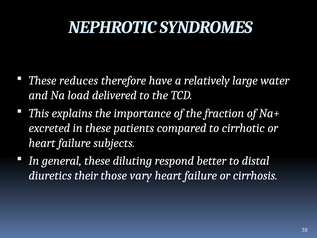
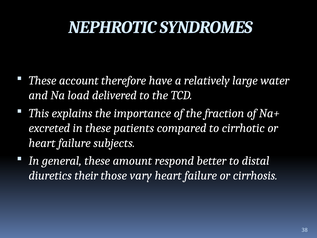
reduces: reduces -> account (79, 81)
diluting: diluting -> amount (132, 161)
